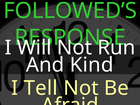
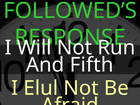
Kind: Kind -> Fifth (92, 65)
Tell: Tell -> Elul (41, 88)
